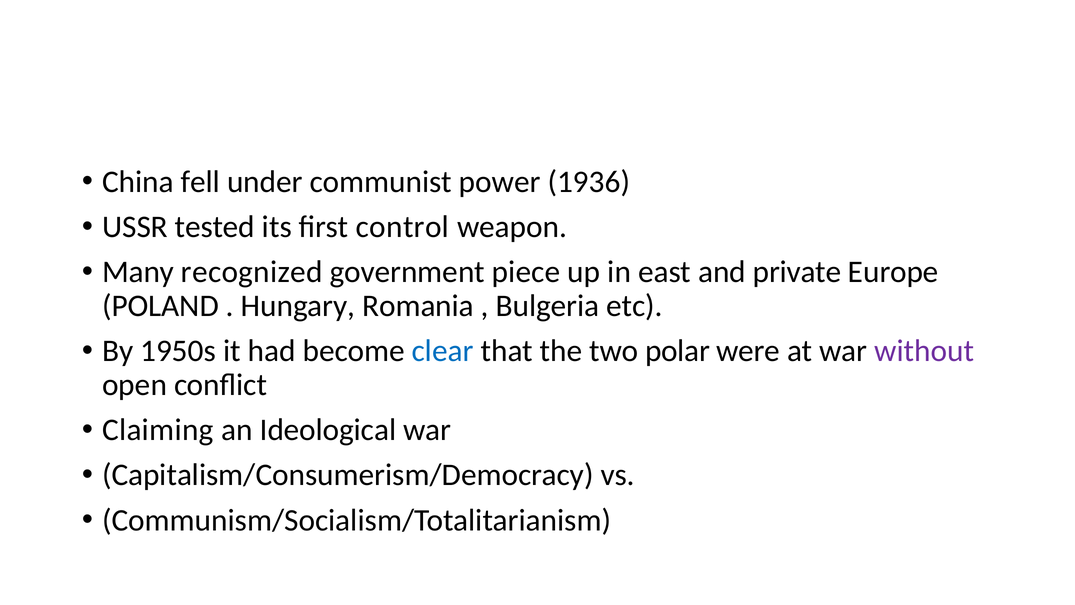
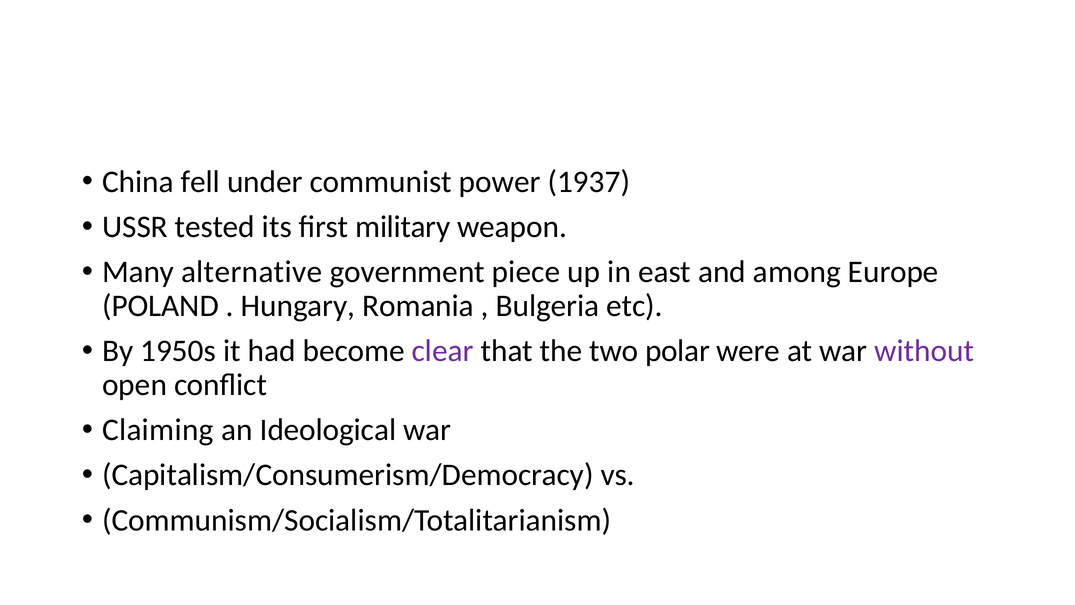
1936: 1936 -> 1937 (589, 182)
control: control -> military (403, 227)
recognized: recognized -> alternative (252, 272)
private: private -> among (797, 272)
clear colour: blue -> purple (443, 351)
